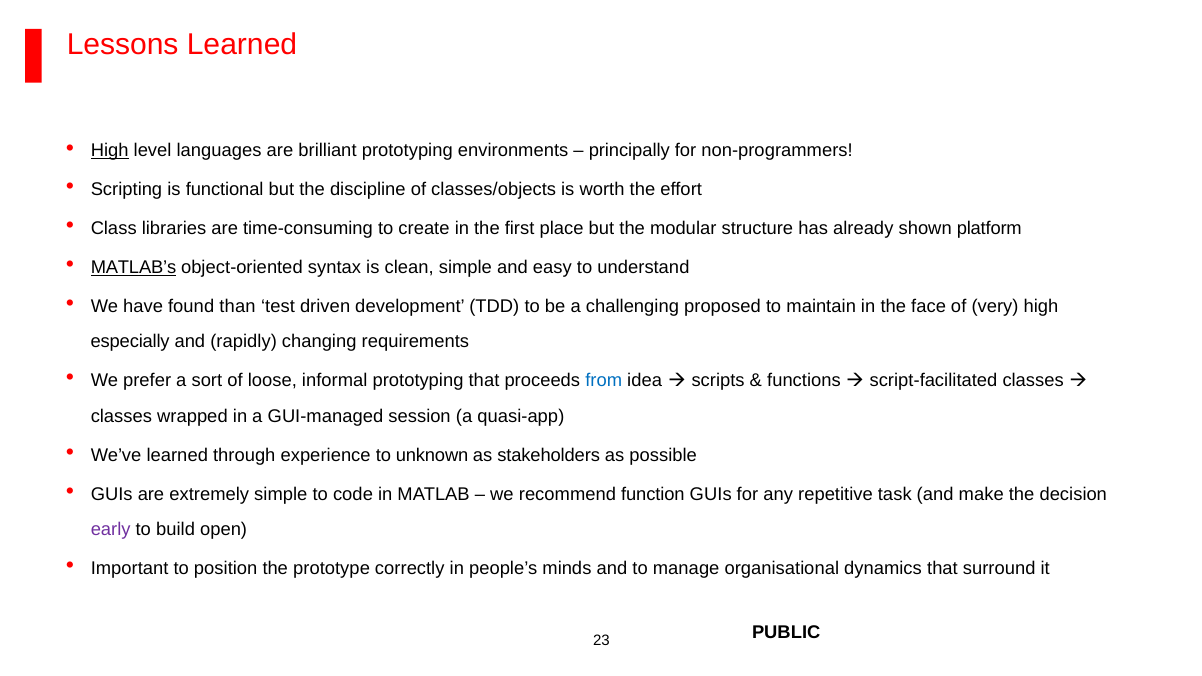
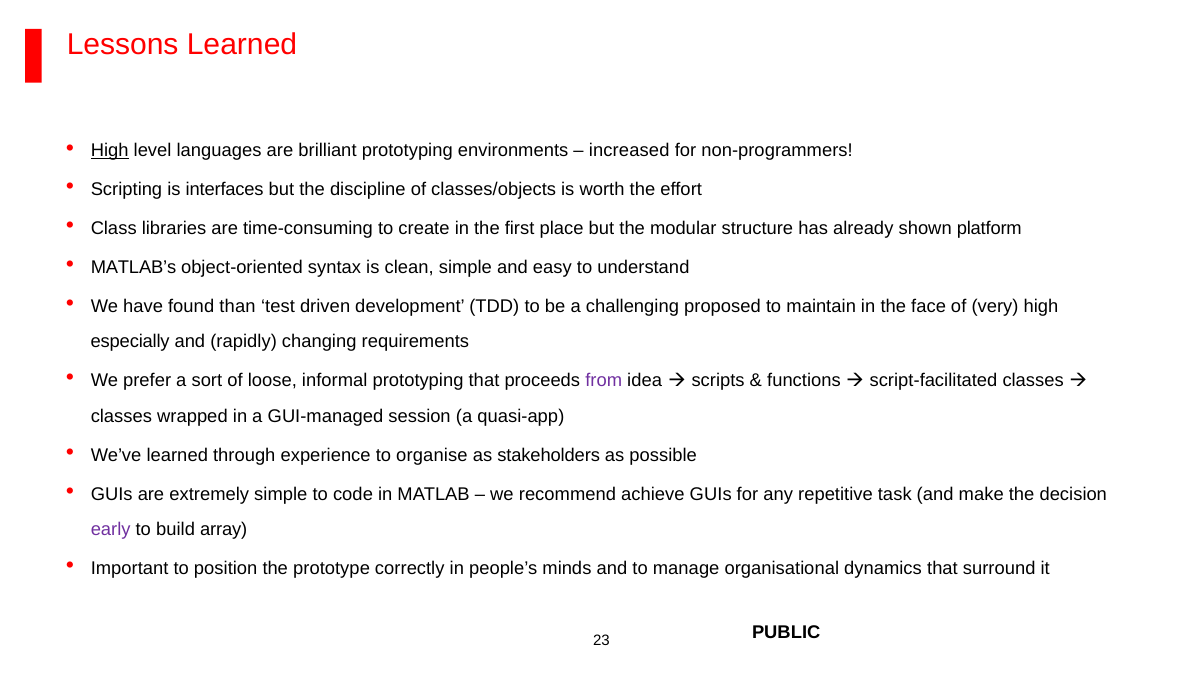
principally: principally -> increased (629, 151)
functional: functional -> interfaces (225, 190)
MATLAB’s underline: present -> none (133, 268)
from colour: blue -> purple (604, 381)
unknown: unknown -> organise (432, 455)
function: function -> achieve (653, 494)
open: open -> array (224, 529)
